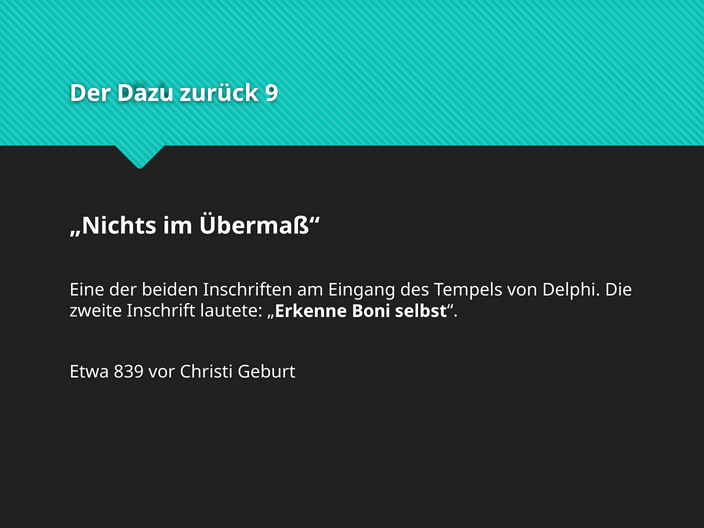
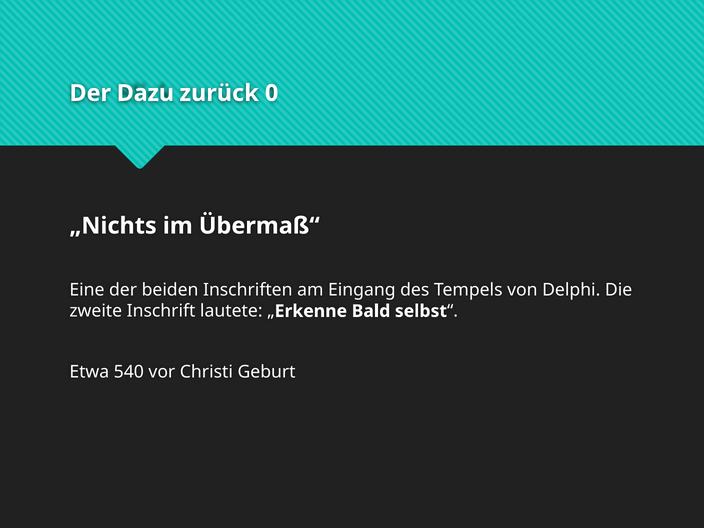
9: 9 -> 0 (272, 93)
Boni: Boni -> Bald (371, 311)
839: 839 -> 540 (129, 372)
